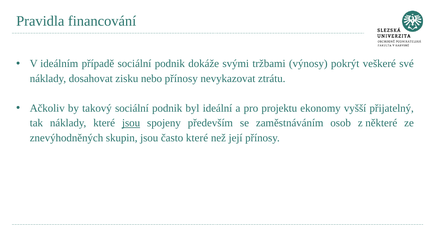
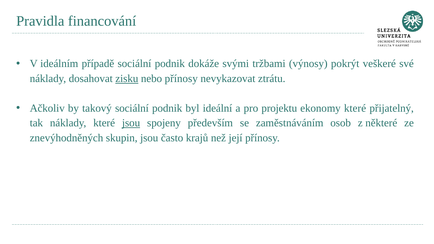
zisku underline: none -> present (127, 79)
ekonomy vyšší: vyšší -> které (355, 108)
často které: které -> krajů (197, 138)
